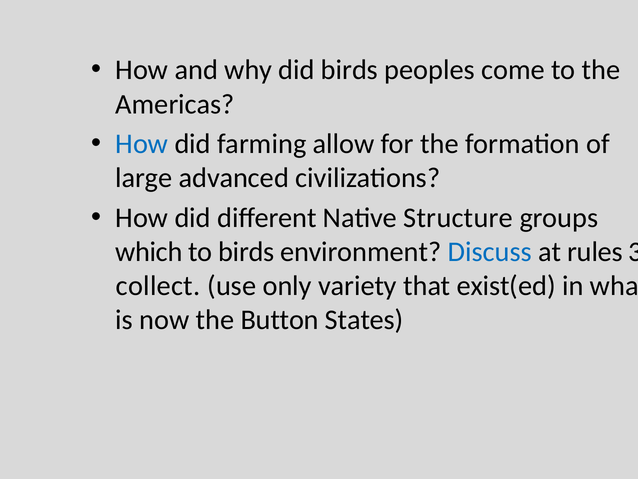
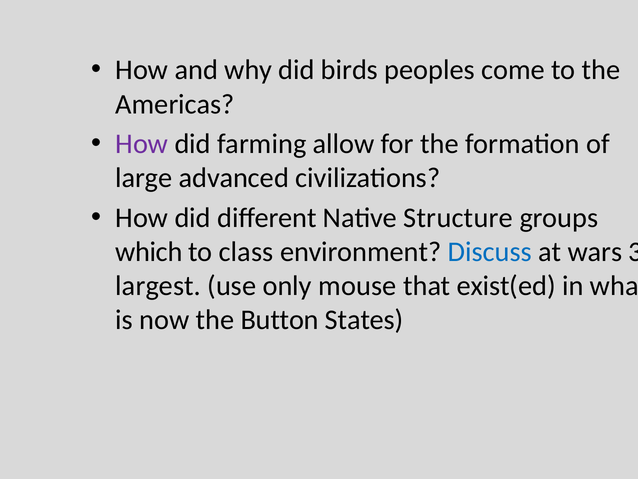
How colour: blue -> purple (142, 144)
to birds: birds -> class (246, 252)
rules: rules -> wars (595, 252)
collect: collect -> largest (158, 286)
variety: variety -> mouse (357, 286)
